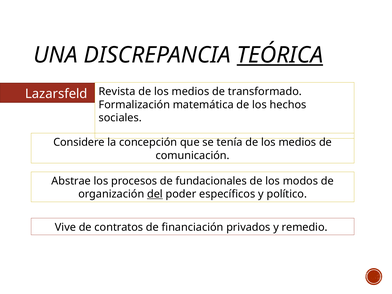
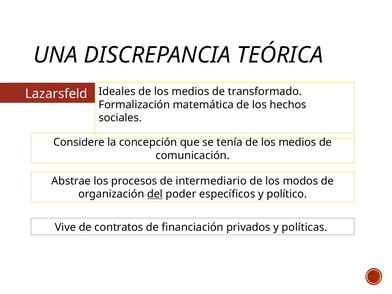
TEÓRICA underline: present -> none (280, 55)
Revista: Revista -> Ideales (117, 92)
fundacionales: fundacionales -> intermediario (211, 181)
remedio: remedio -> políticas (305, 227)
